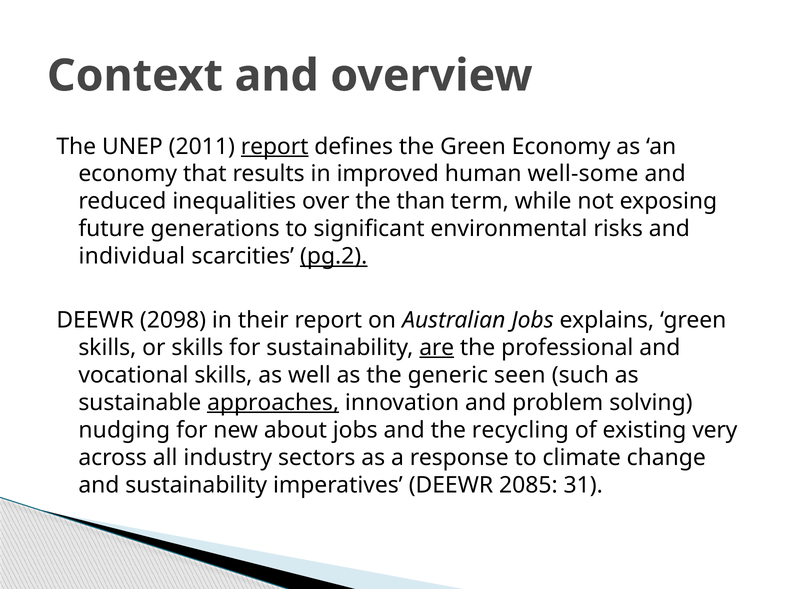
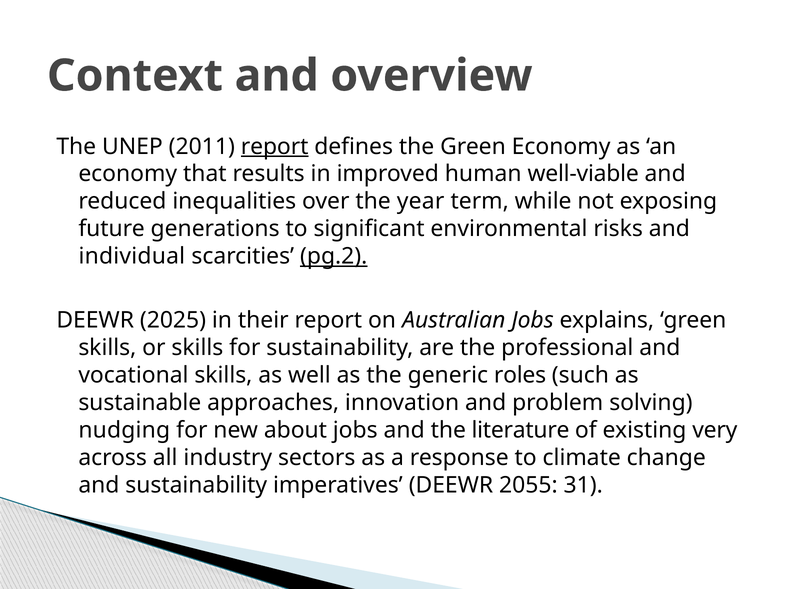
well-some: well-some -> well-viable (583, 174)
than: than -> year (421, 201)
2098: 2098 -> 2025 (173, 320)
are underline: present -> none (437, 347)
seen: seen -> roles (520, 375)
approaches underline: present -> none (273, 402)
recycling: recycling -> literature (521, 430)
2085: 2085 -> 2055 (528, 485)
